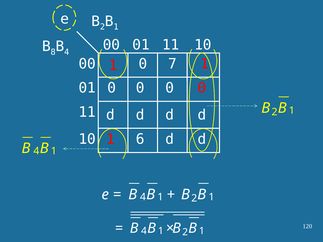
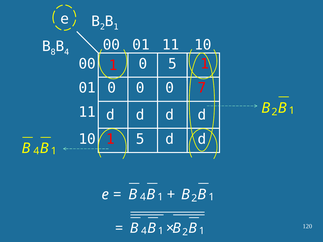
0 7: 7 -> 5 (172, 64)
0: 0 -> 7 (202, 88)
1 6: 6 -> 5 (140, 139)
